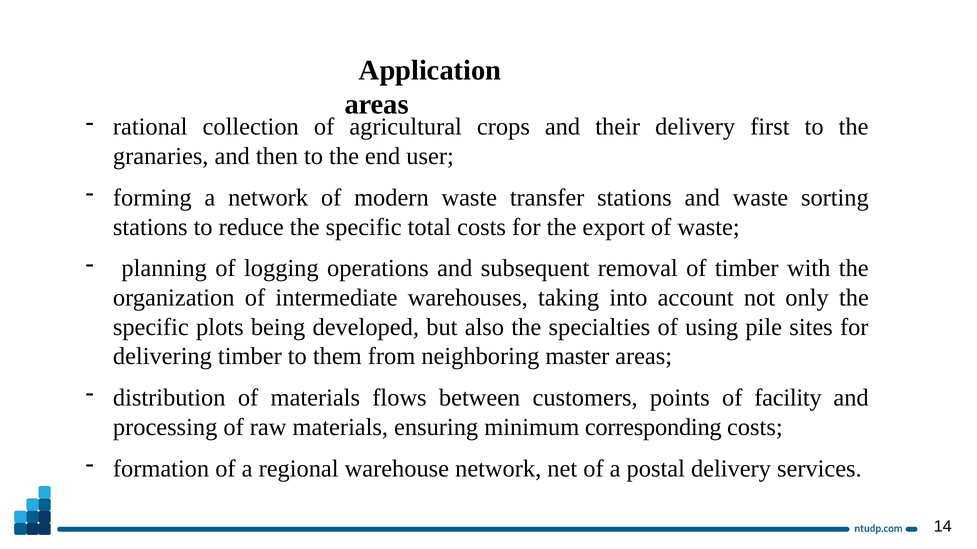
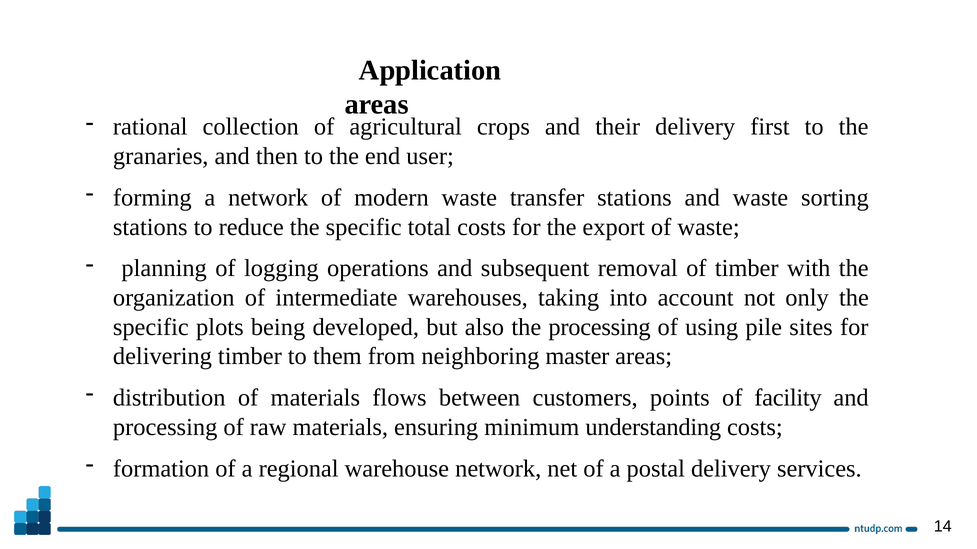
the specialties: specialties -> processing (600, 327)
corresponding: corresponding -> understanding (653, 427)
